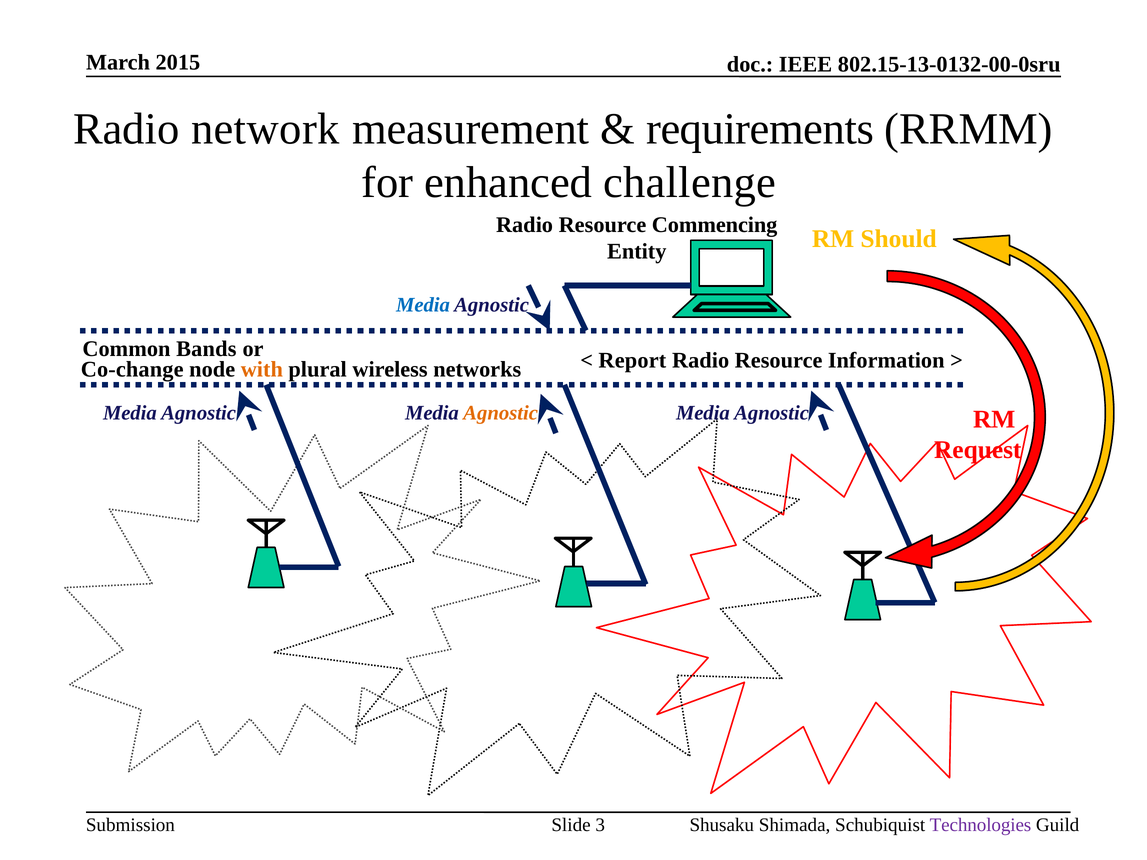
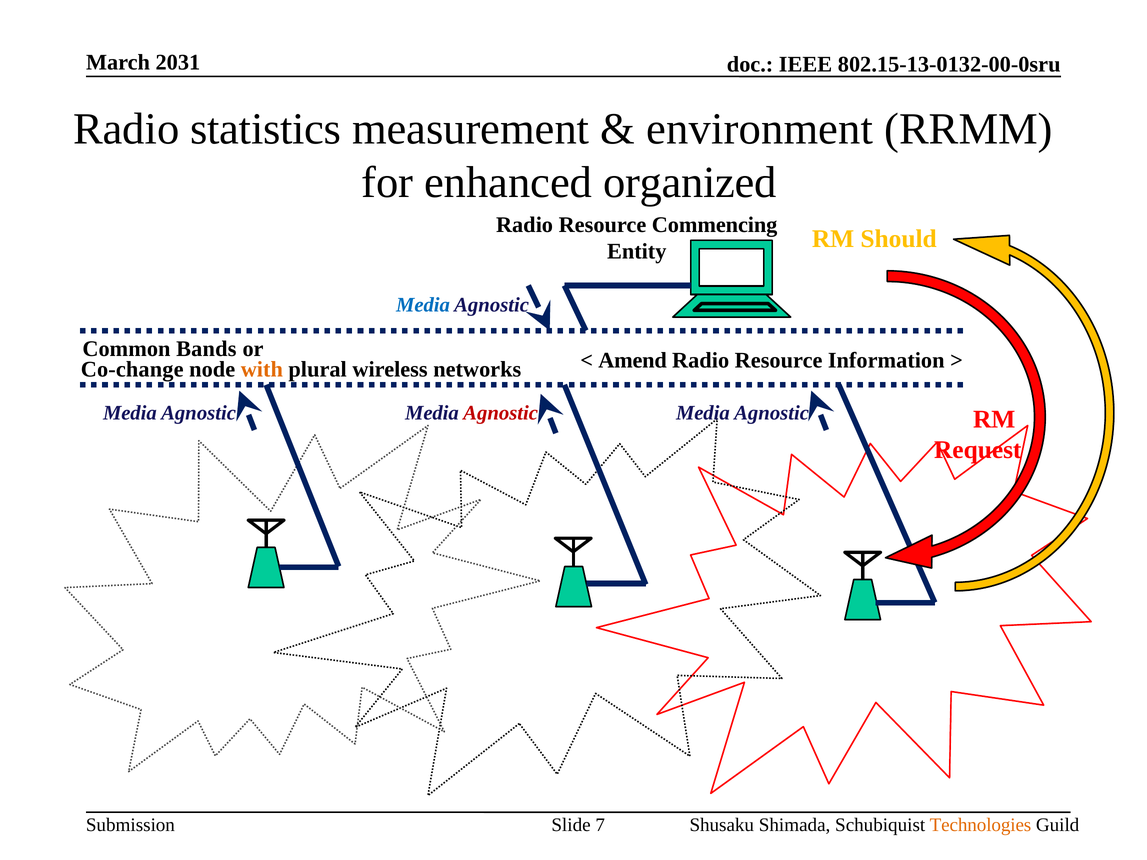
2015: 2015 -> 2031 (178, 63)
network: network -> statistics (266, 129)
requirements: requirements -> environment (760, 129)
challenge: challenge -> organized (690, 183)
Report: Report -> Amend (633, 360)
Agnostic colour: orange -> red (501, 413)
Technologies colour: purple -> orange (980, 825)
3: 3 -> 7 (600, 825)
